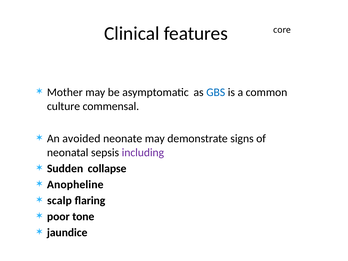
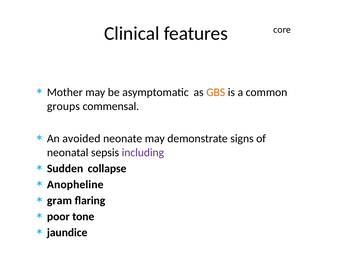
GBS colour: blue -> orange (216, 92)
culture: culture -> groups (63, 106)
scalp: scalp -> gram (59, 201)
